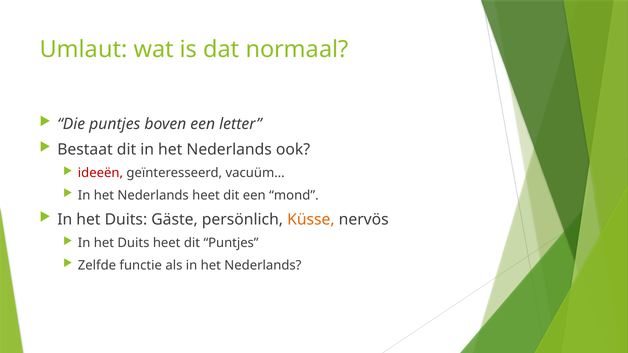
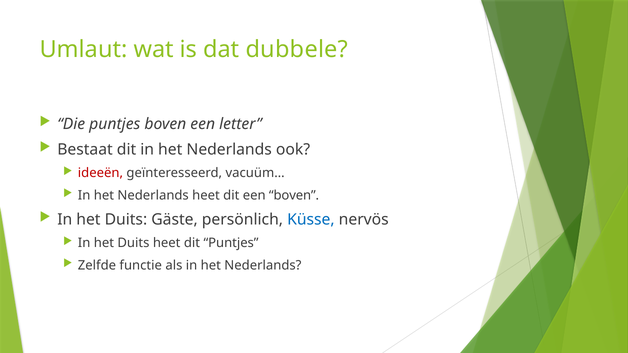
normaal: normaal -> dubbele (297, 50)
een mond: mond -> boven (294, 195)
Küsse colour: orange -> blue (311, 219)
